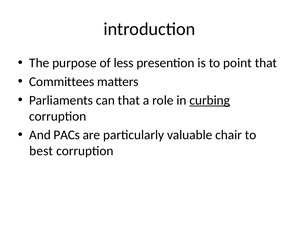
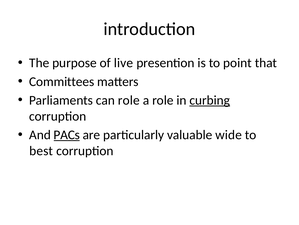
less: less -> live (123, 63)
can that: that -> role (129, 100)
PACs underline: none -> present (67, 135)
chair: chair -> wide (229, 135)
